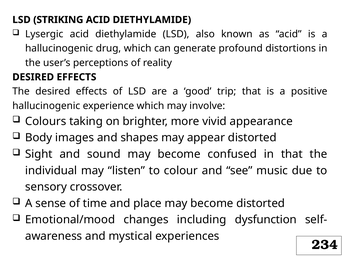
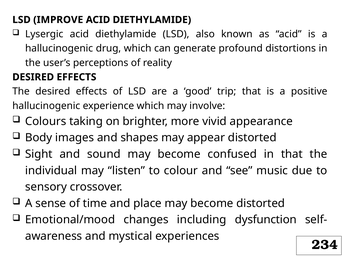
STRIKING: STRIKING -> IMPROVE (58, 20)
